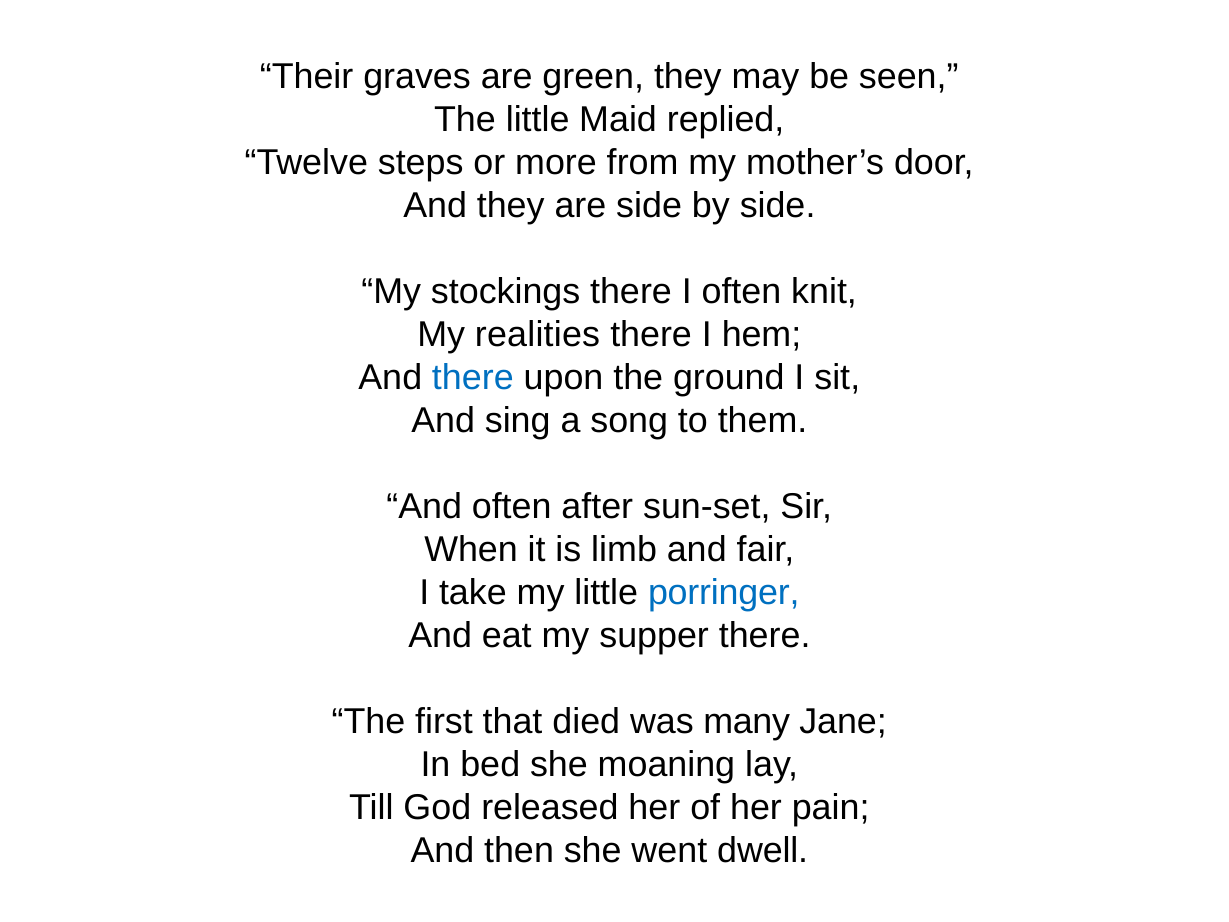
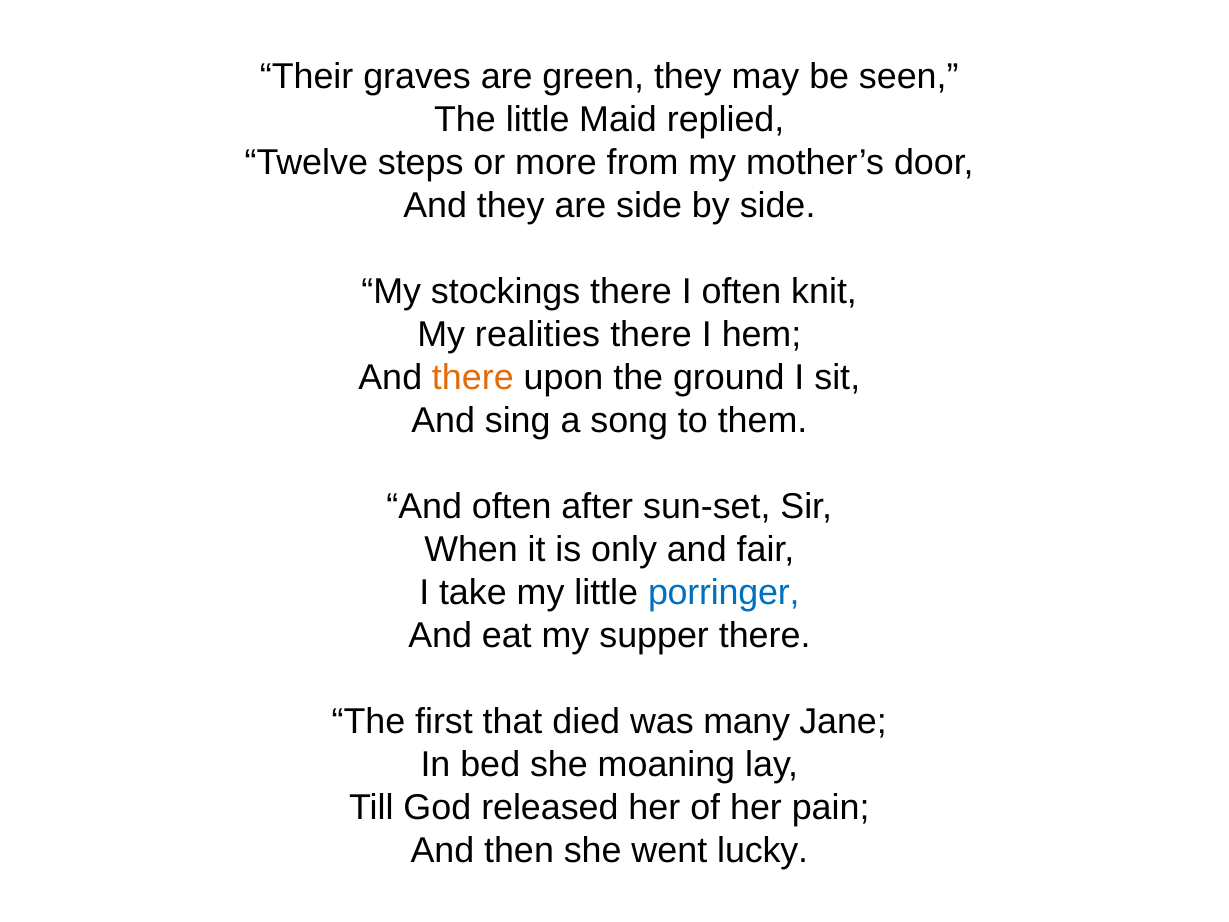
there colour: blue -> orange (473, 377)
limb: limb -> only (624, 549)
dwell: dwell -> lucky (763, 850)
